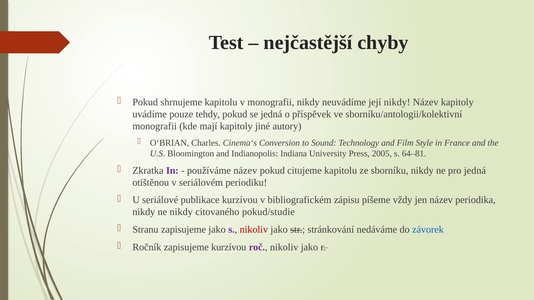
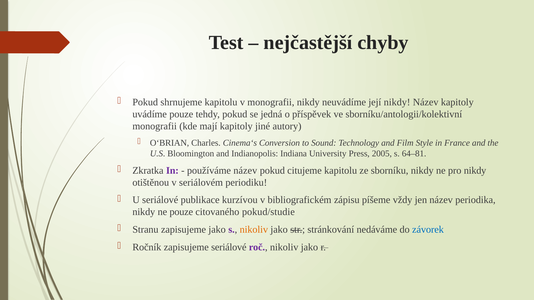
pro jedná: jedná -> nikdy (475, 171)
ne nikdy: nikdy -> pouze (181, 212)
nikoliv colour: red -> orange (254, 230)
zapisujeme kurzívou: kurzívou -> seriálové (229, 247)
